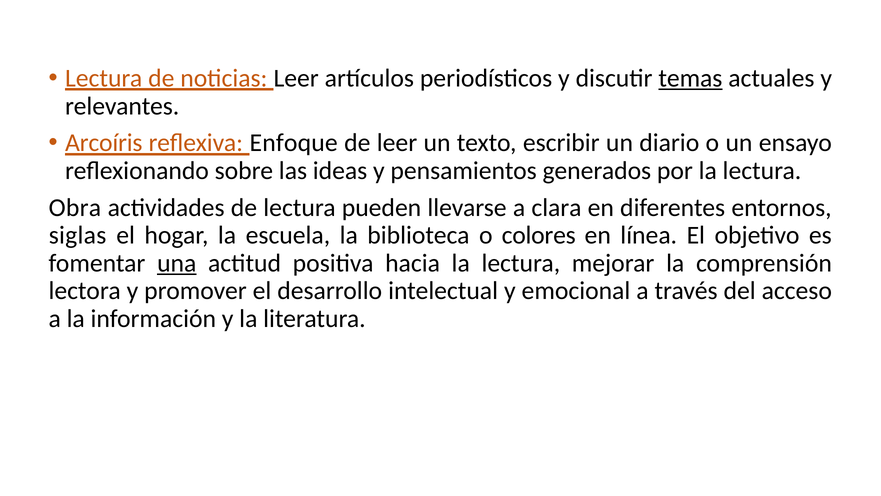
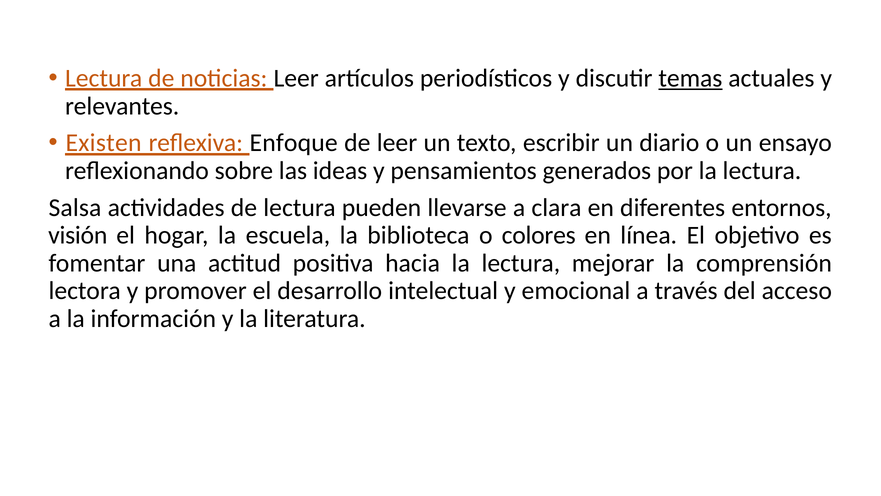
Arcoíris: Arcoíris -> Existen (104, 143)
Obra: Obra -> Salsa (75, 207)
siglas: siglas -> visión (78, 235)
una underline: present -> none (177, 263)
